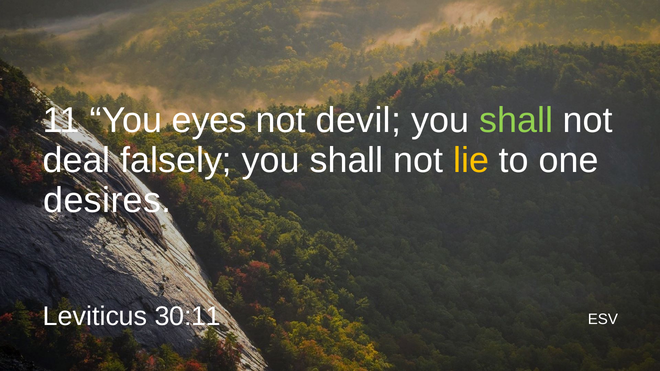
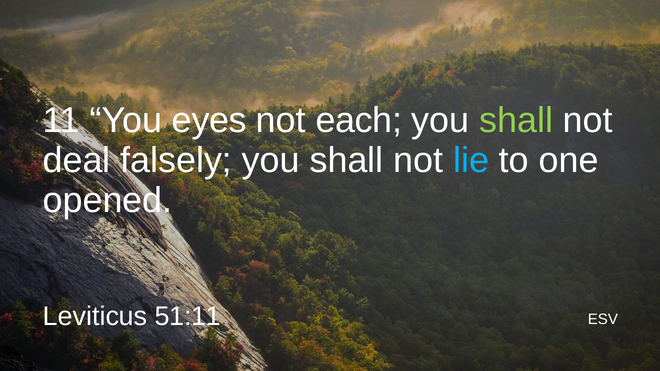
devil: devil -> each (359, 120)
lie colour: yellow -> light blue (471, 160)
desires: desires -> opened (107, 201)
30:11: 30:11 -> 51:11 (188, 317)
